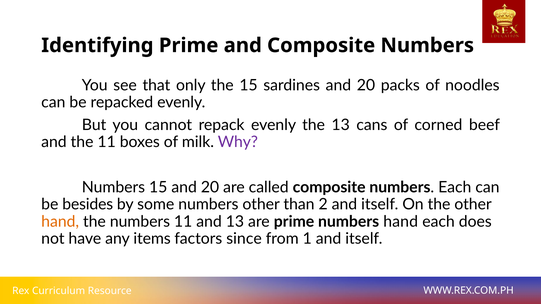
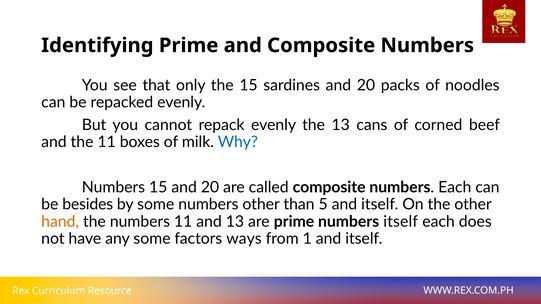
Why colour: purple -> blue (238, 142)
2: 2 -> 5 (323, 205)
numbers hand: hand -> itself (401, 222)
any items: items -> some (152, 239)
since: since -> ways (244, 239)
